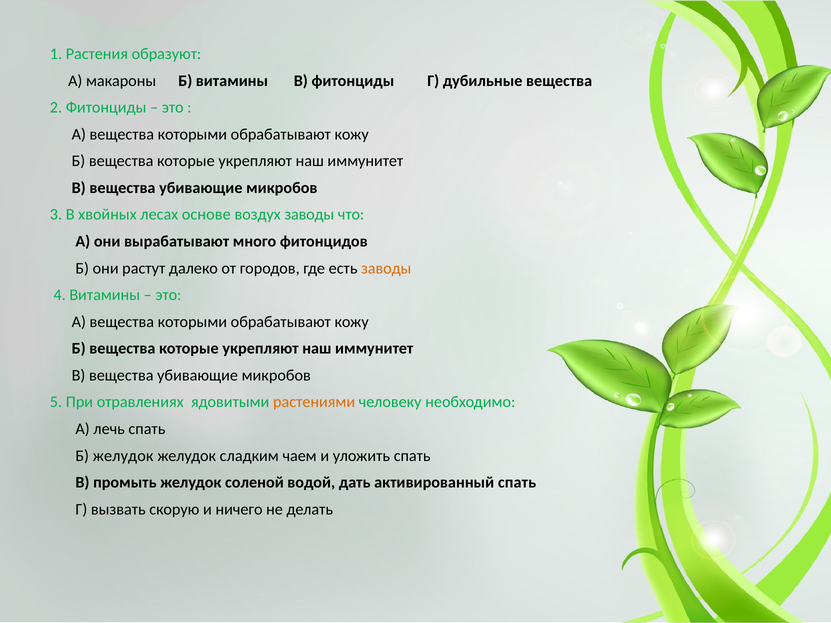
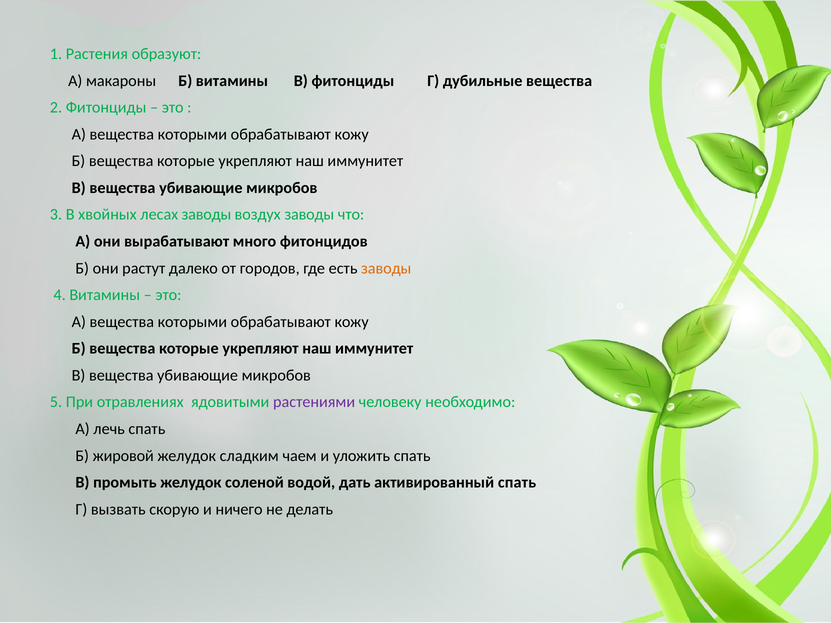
лесах основе: основе -> заводы (206, 215)
растениями colour: orange -> purple (314, 402)
Б желудок: желудок -> жировой (123, 456)
